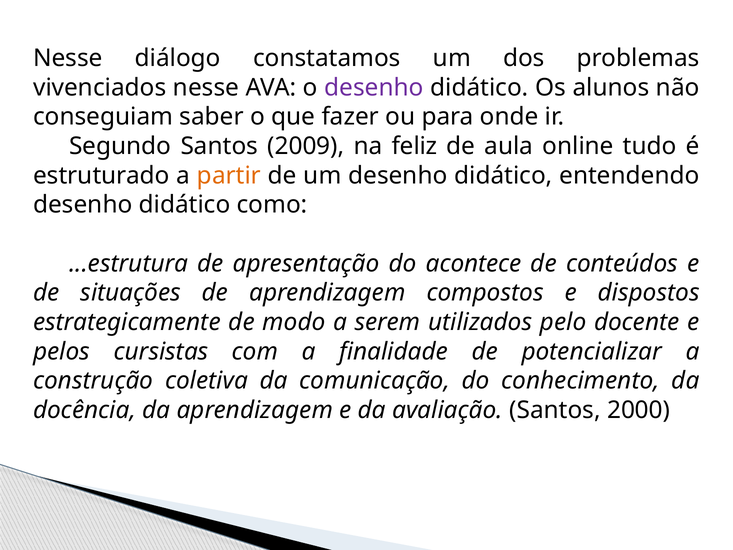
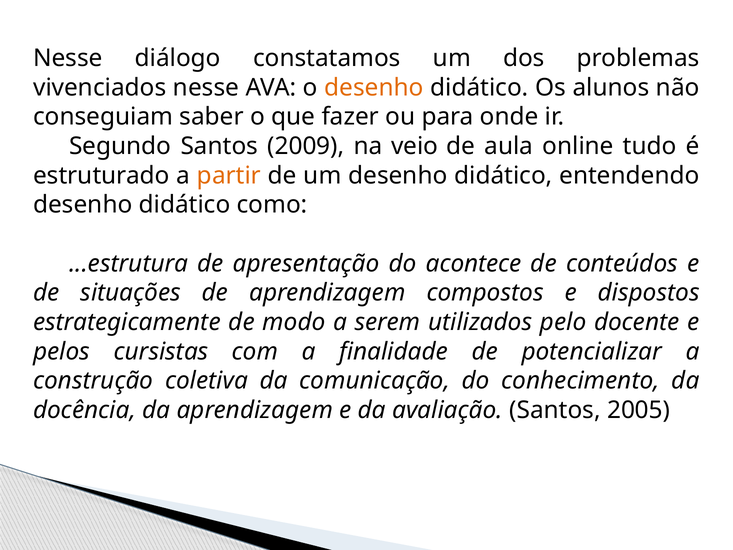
desenho colour: purple -> orange (374, 87)
feliz: feliz -> veio (415, 146)
2000: 2000 -> 2005 (639, 410)
